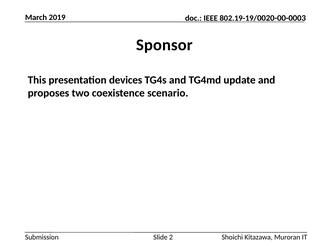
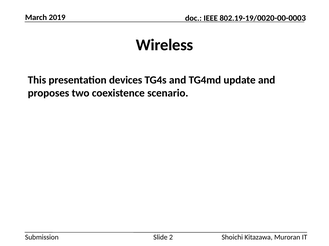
Sponsor: Sponsor -> Wireless (165, 45)
